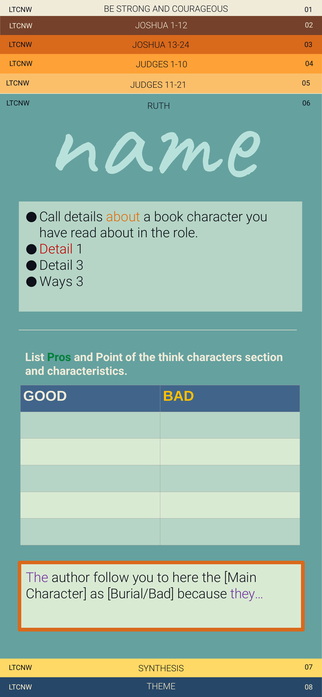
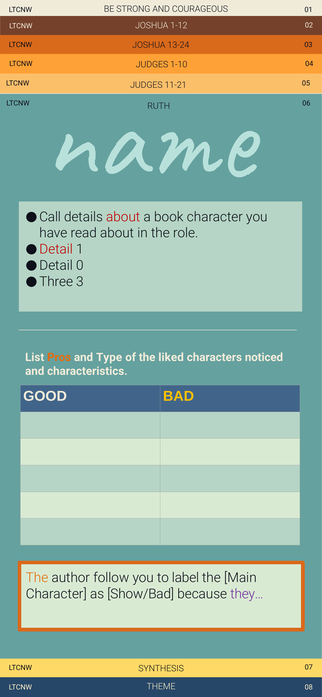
about colour: orange -> red (123, 217)
Detail 3: 3 -> 0 (80, 266)
Ways: Ways -> Three (56, 282)
Pros colour: green -> orange (59, 358)
Point: Point -> Type (109, 358)
think: think -> liked (171, 358)
section: section -> noticed (264, 358)
The colour: purple -> orange (37, 578)
here: here -> label (186, 578)
Burial/Bad: Burial/Bad -> Show/Bad (141, 595)
